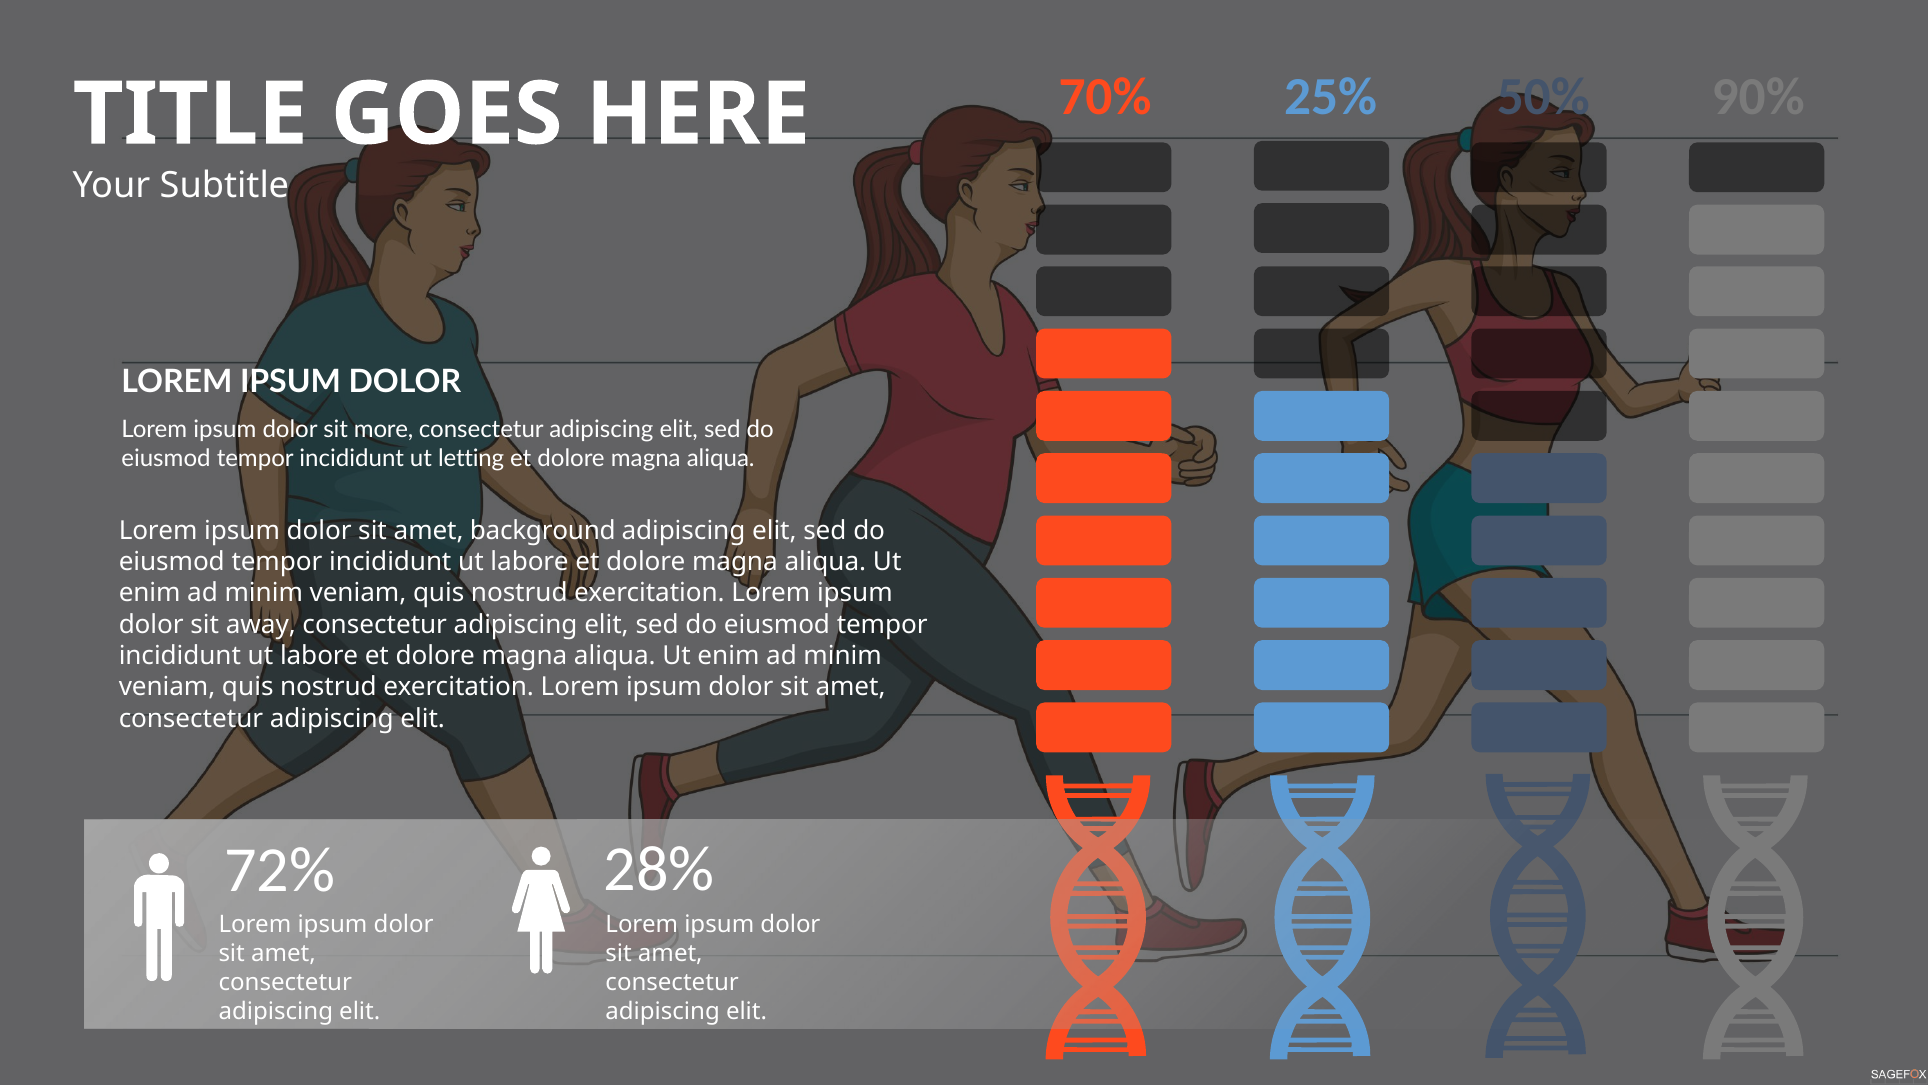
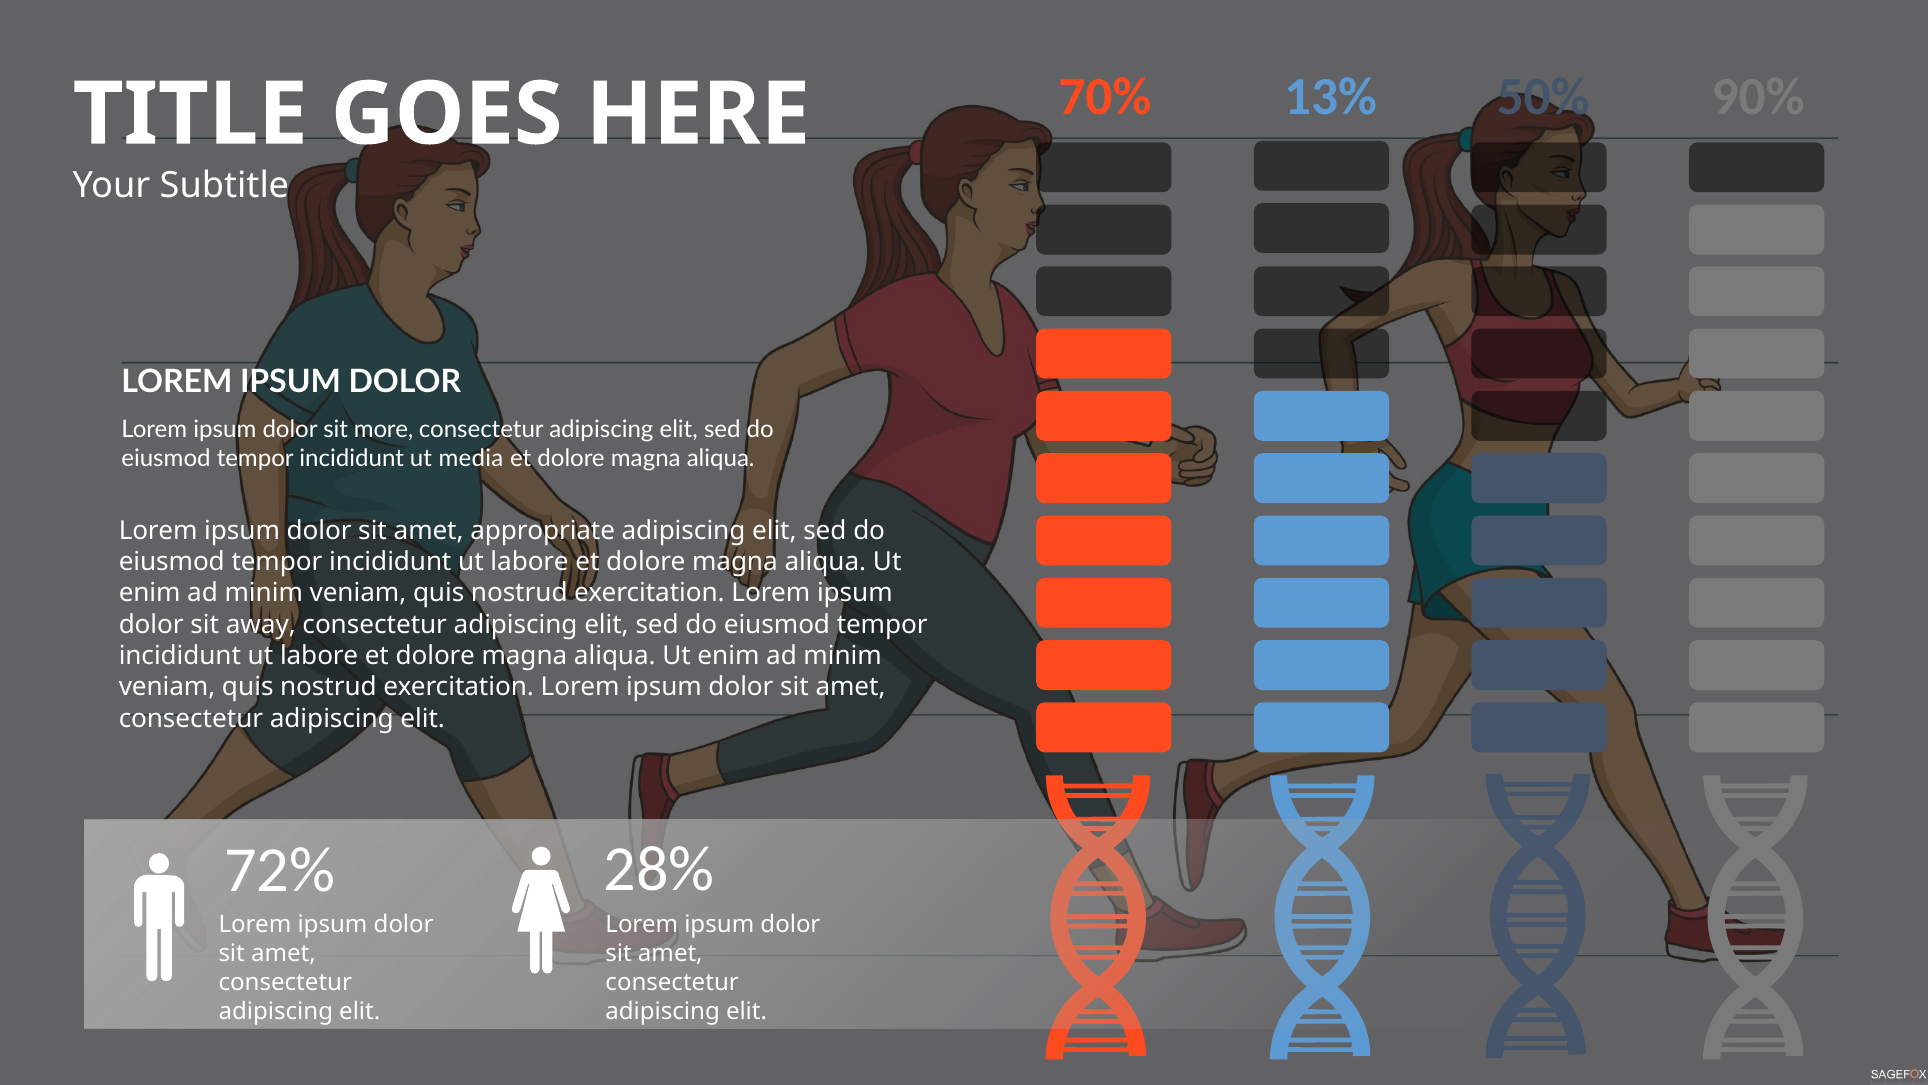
25%: 25% -> 13% (1331, 97)
letting: letting -> media (471, 458)
background: background -> appropriate (543, 530)
